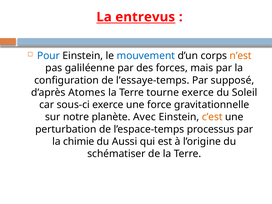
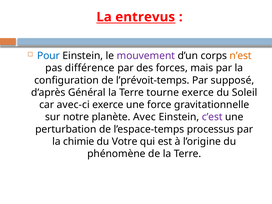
mouvement colour: blue -> purple (146, 56)
galiléenne: galiléenne -> différence (90, 68)
l’essaye-temps: l’essaye-temps -> l’prévoit-temps (153, 80)
Atomes: Atomes -> Général (87, 93)
sous-ci: sous-ci -> avec-ci (73, 105)
c’est colour: orange -> purple (212, 117)
Aussi: Aussi -> Votre (125, 142)
schématiser: schématiser -> phénomène (116, 154)
